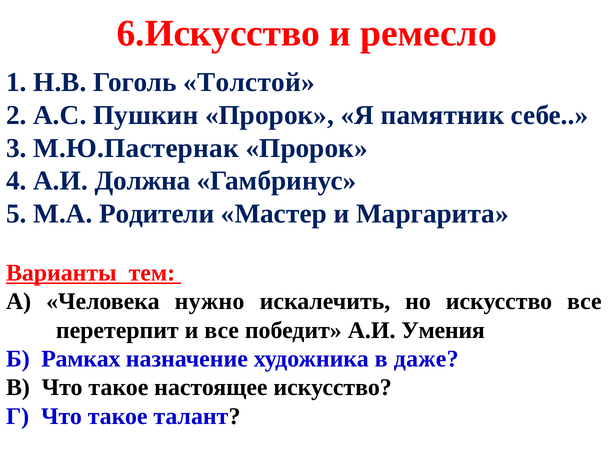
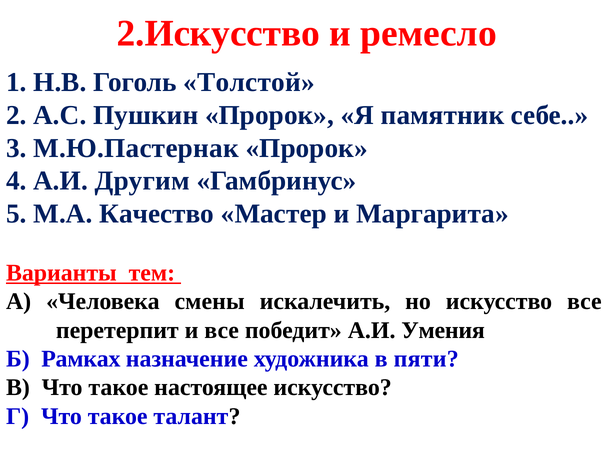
6.Искусство: 6.Искусство -> 2.Искусство (218, 33)
Должна: Должна -> Другим (142, 181)
Родители: Родители -> Качество (157, 213)
нужно: нужно -> смены (210, 301)
даже: даже -> пяти (426, 358)
